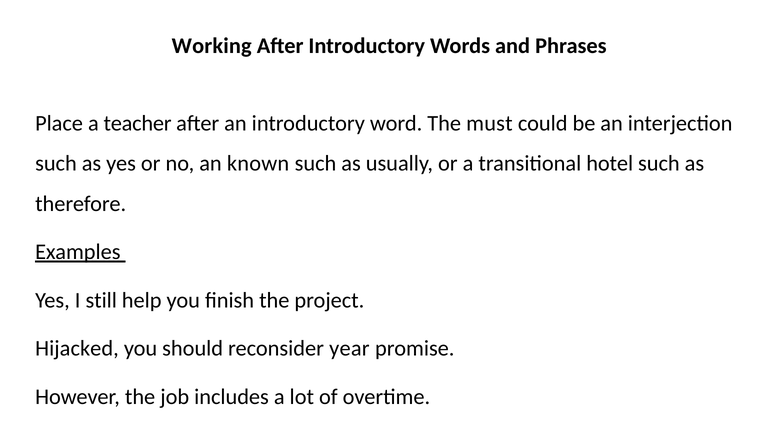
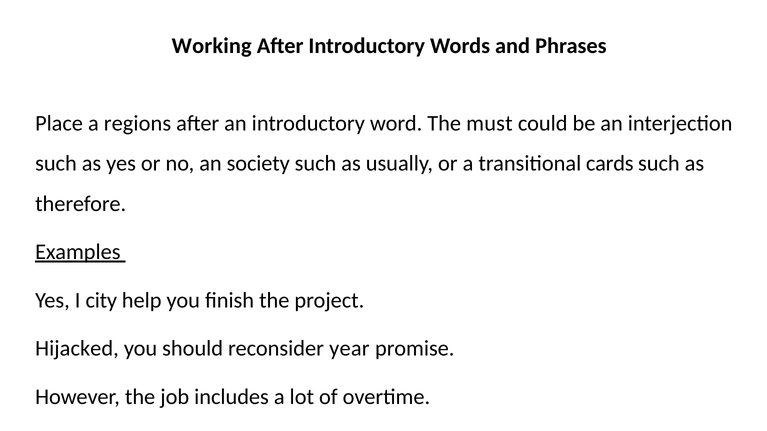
teacher: teacher -> regions (137, 123)
known: known -> society (258, 164)
hotel: hotel -> cards (610, 164)
still: still -> city (101, 301)
